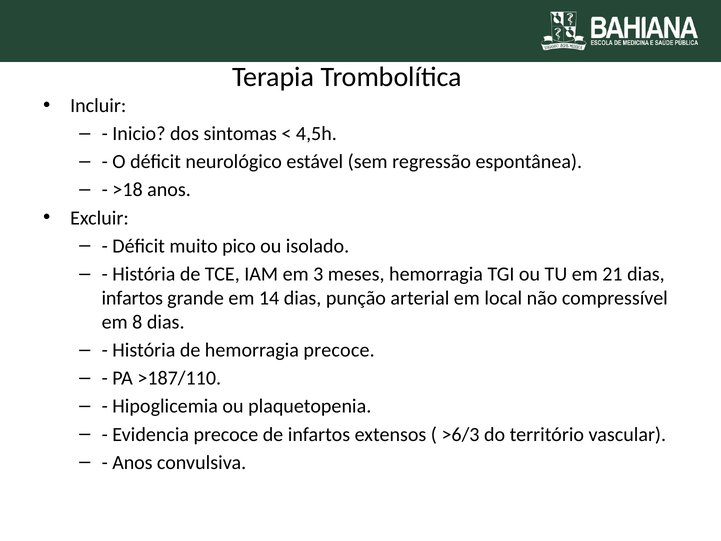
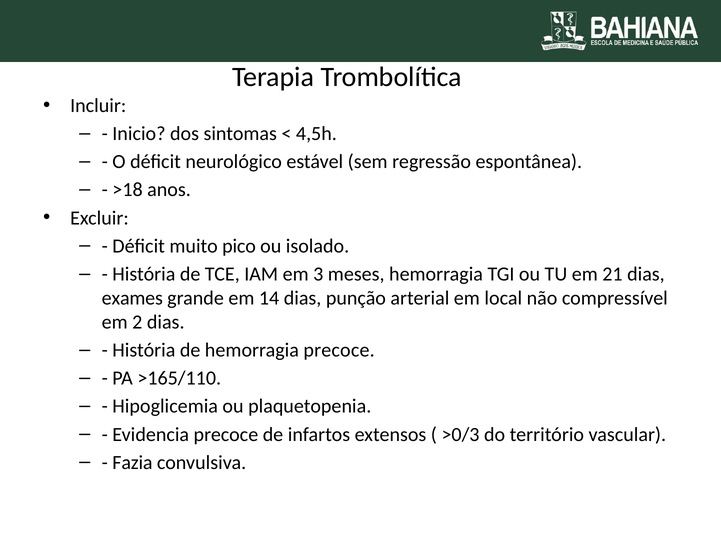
infartos: infartos -> exames (132, 298)
8: 8 -> 2 (137, 322)
>187/110: >187/110 -> >165/110 (179, 378)
>6/3: >6/3 -> >0/3 (461, 434)
Anos: Anos -> Fazia (132, 462)
